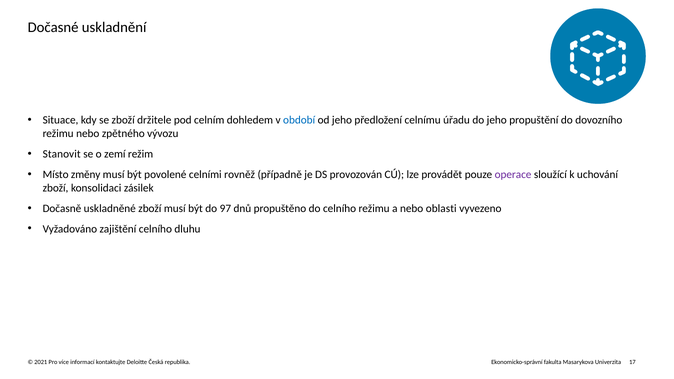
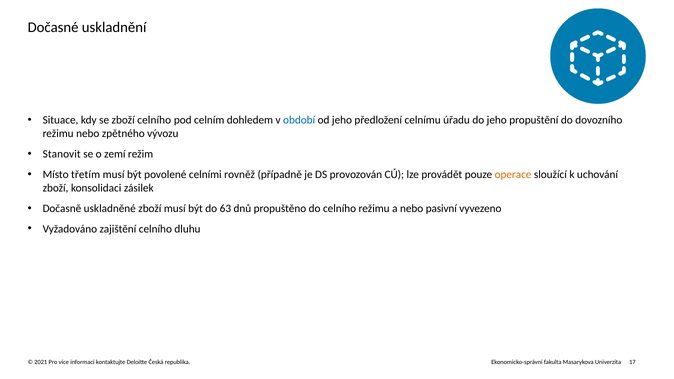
zboží držitele: držitele -> celního (154, 120)
změny: změny -> třetím (86, 175)
operace colour: purple -> orange (513, 175)
97: 97 -> 63 (225, 209)
oblasti: oblasti -> pasivní (441, 209)
